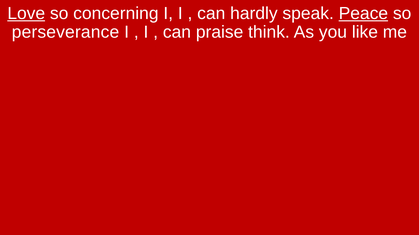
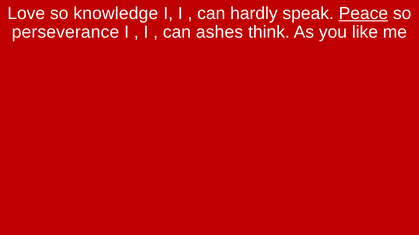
Love underline: present -> none (26, 13)
concerning: concerning -> knowledge (116, 13)
praise: praise -> ashes (219, 32)
